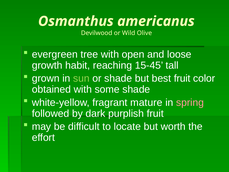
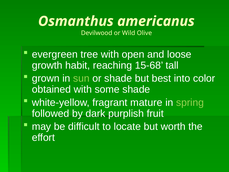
15-45: 15-45 -> 15-68 (149, 65)
best fruit: fruit -> into (182, 78)
spring colour: pink -> light green (190, 102)
